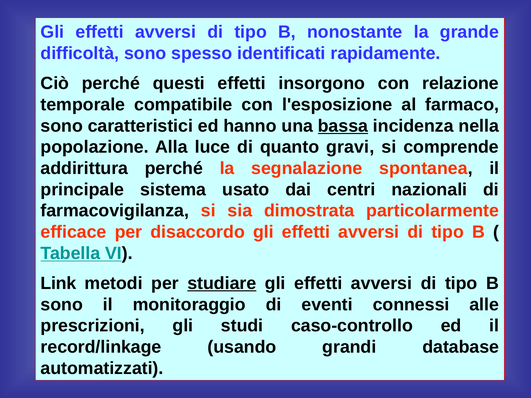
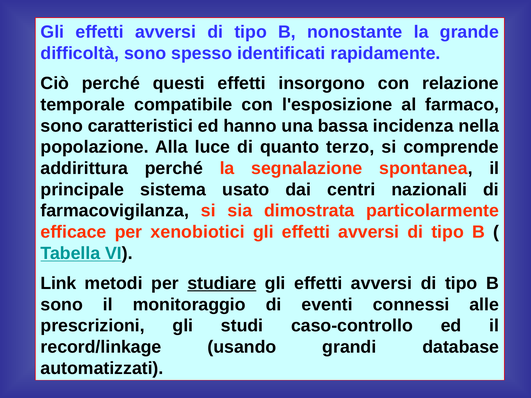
bassa underline: present -> none (343, 126)
gravi: gravi -> terzo (350, 147)
disaccordo: disaccordo -> xenobiotici (198, 232)
